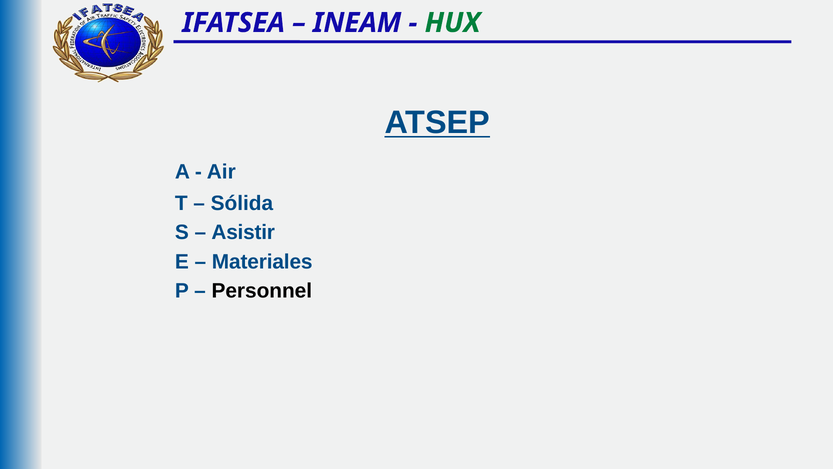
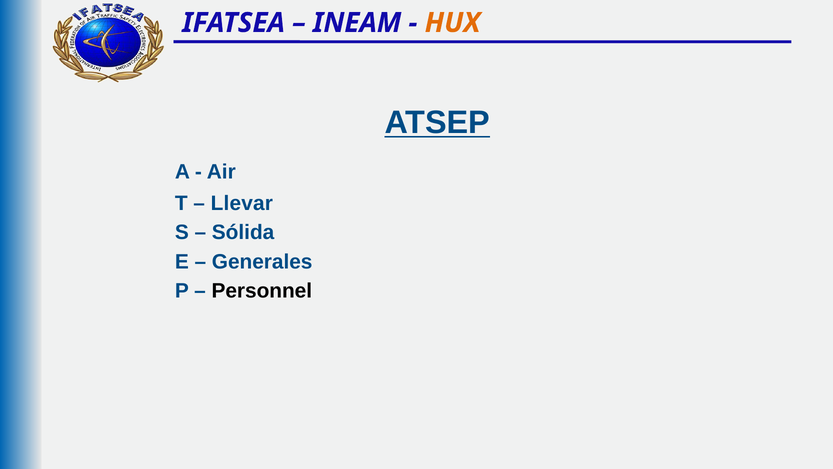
HUX colour: green -> orange (453, 23)
Sólida: Sólida -> Llevar (242, 203)
Asistir: Asistir -> Sólida (243, 232)
Materiales: Materiales -> Generales (262, 261)
